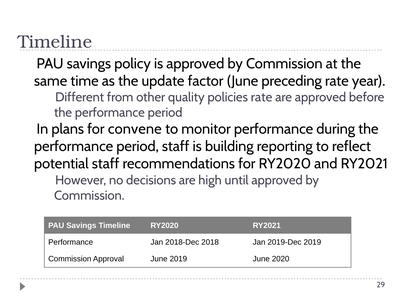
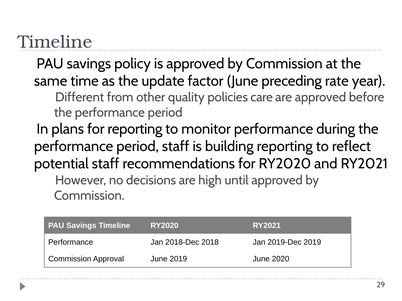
policies rate: rate -> care (262, 97)
for convene: convene -> reporting (135, 129)
